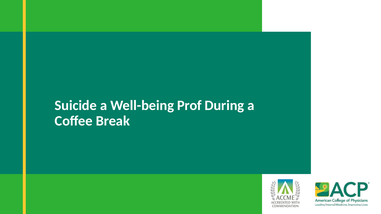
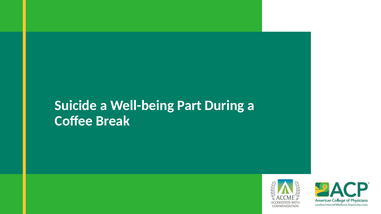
Prof: Prof -> Part (189, 106)
